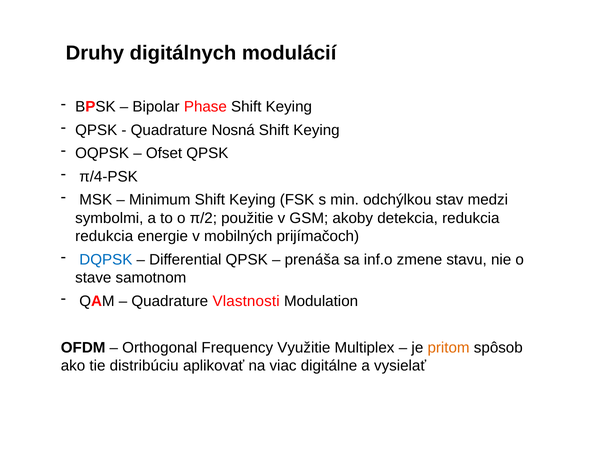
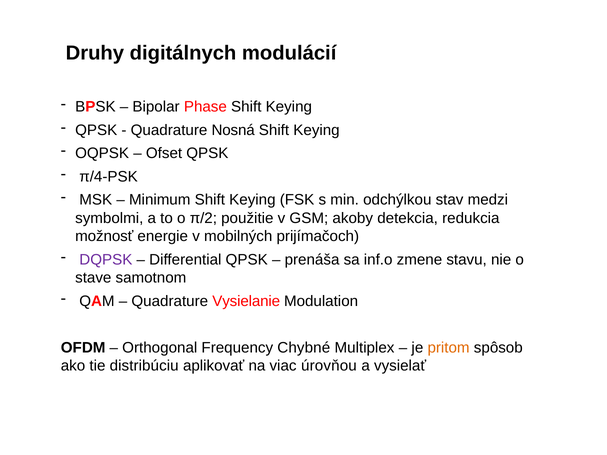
redukcia: redukcia -> možnosť (104, 236)
DQPSK colour: blue -> purple (106, 260)
Vlastnosti: Vlastnosti -> Vysielanie (246, 301)
Využitie: Využitie -> Chybné (304, 348)
digitálne: digitálne -> úrovňou (329, 366)
